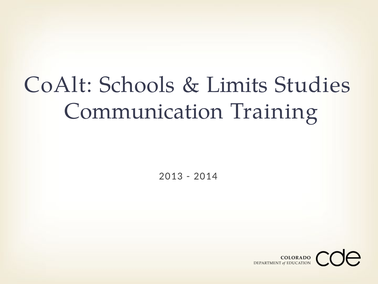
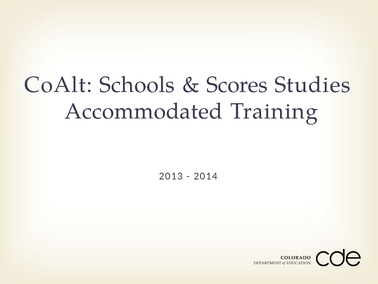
Limits: Limits -> Scores (237, 85)
Communication: Communication -> Accommodated (144, 111)
